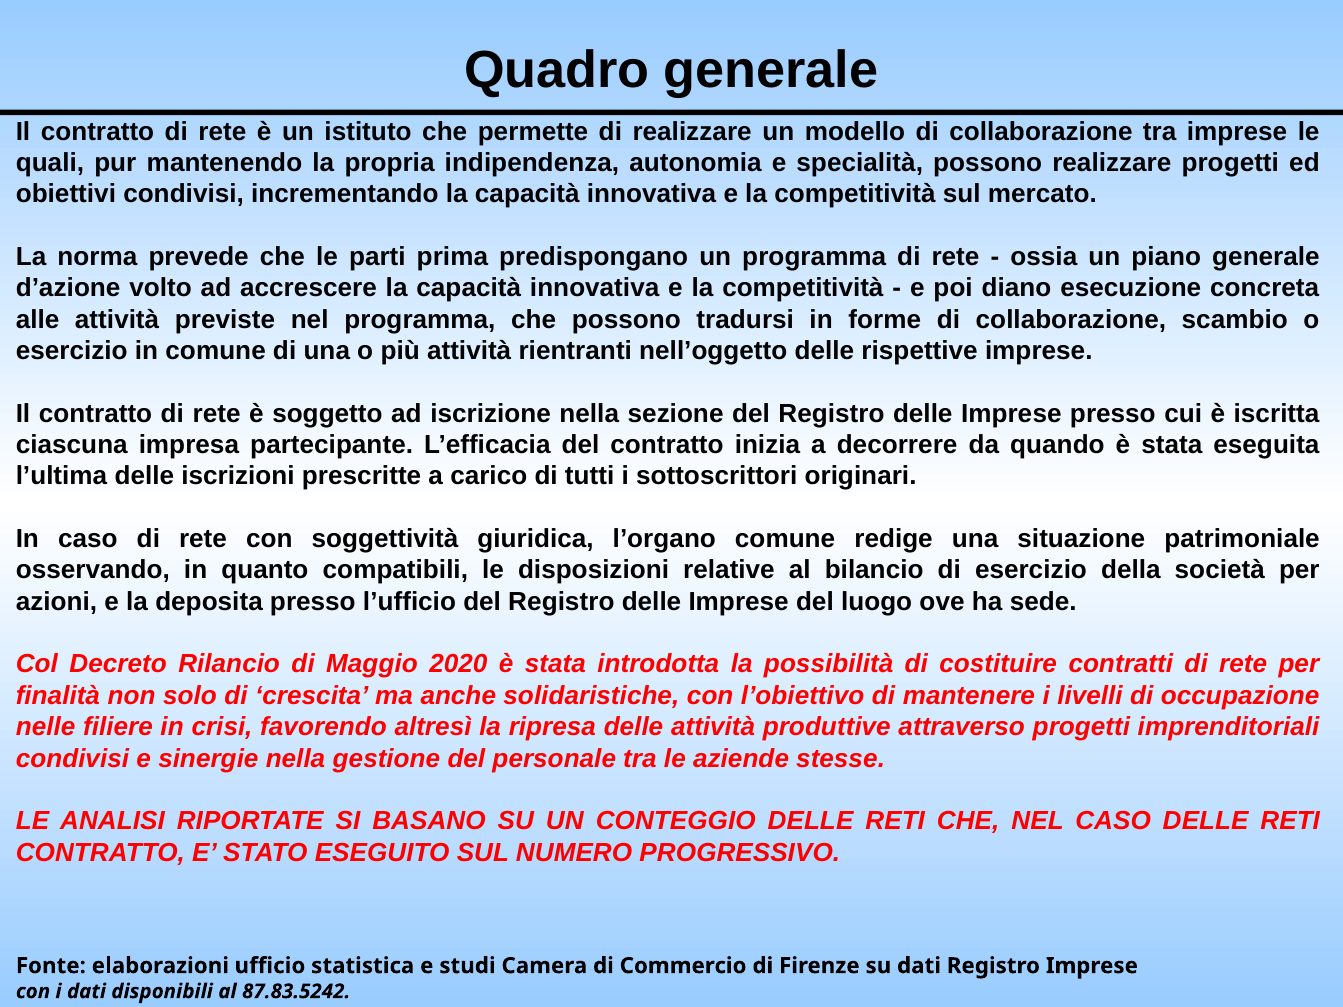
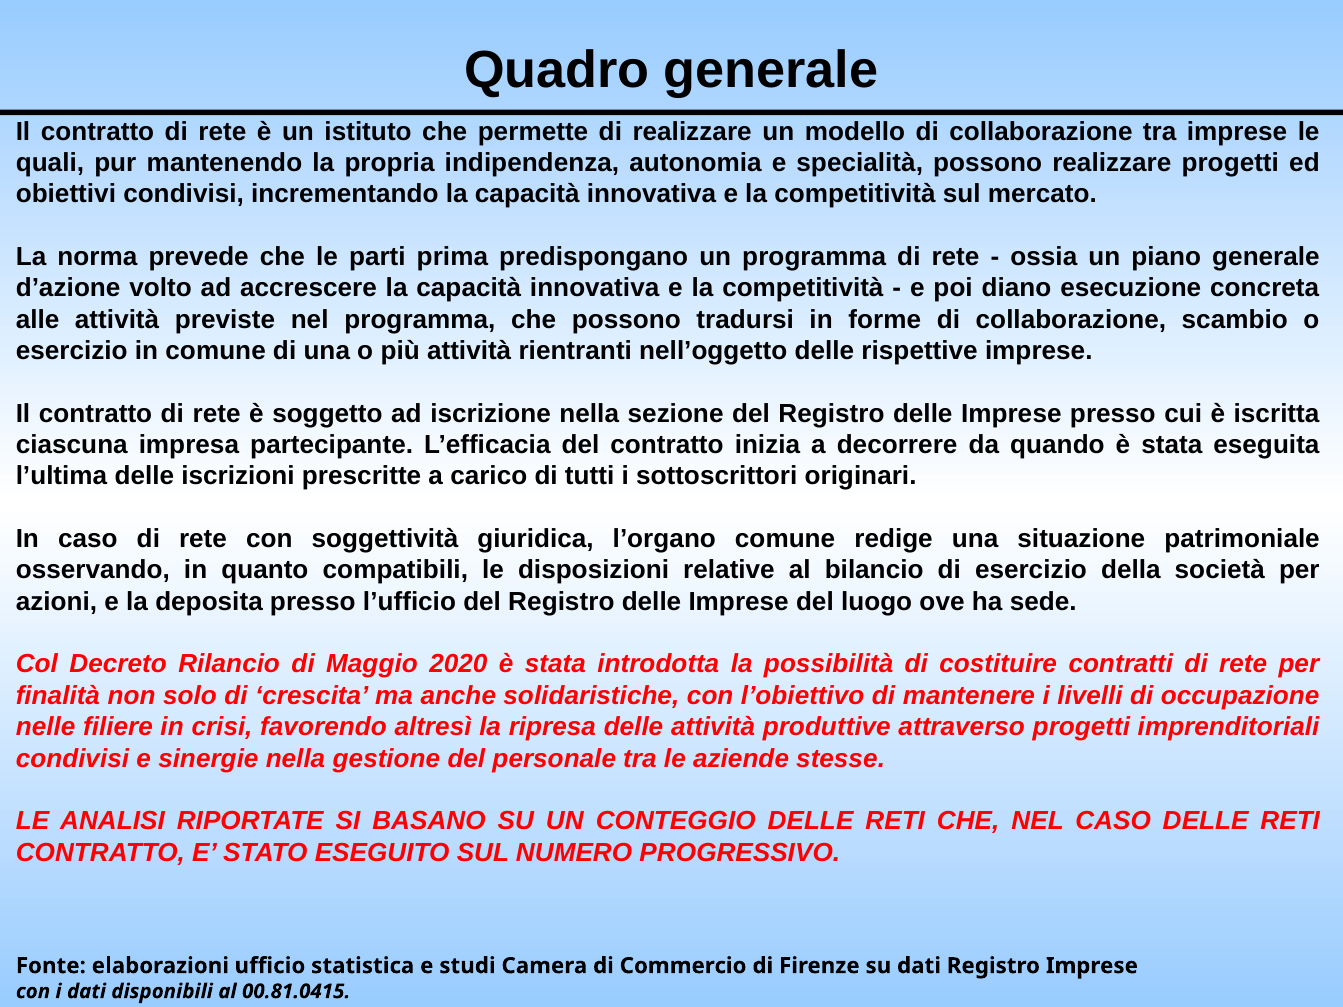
87.83.5242: 87.83.5242 -> 00.81.0415 (296, 992)
